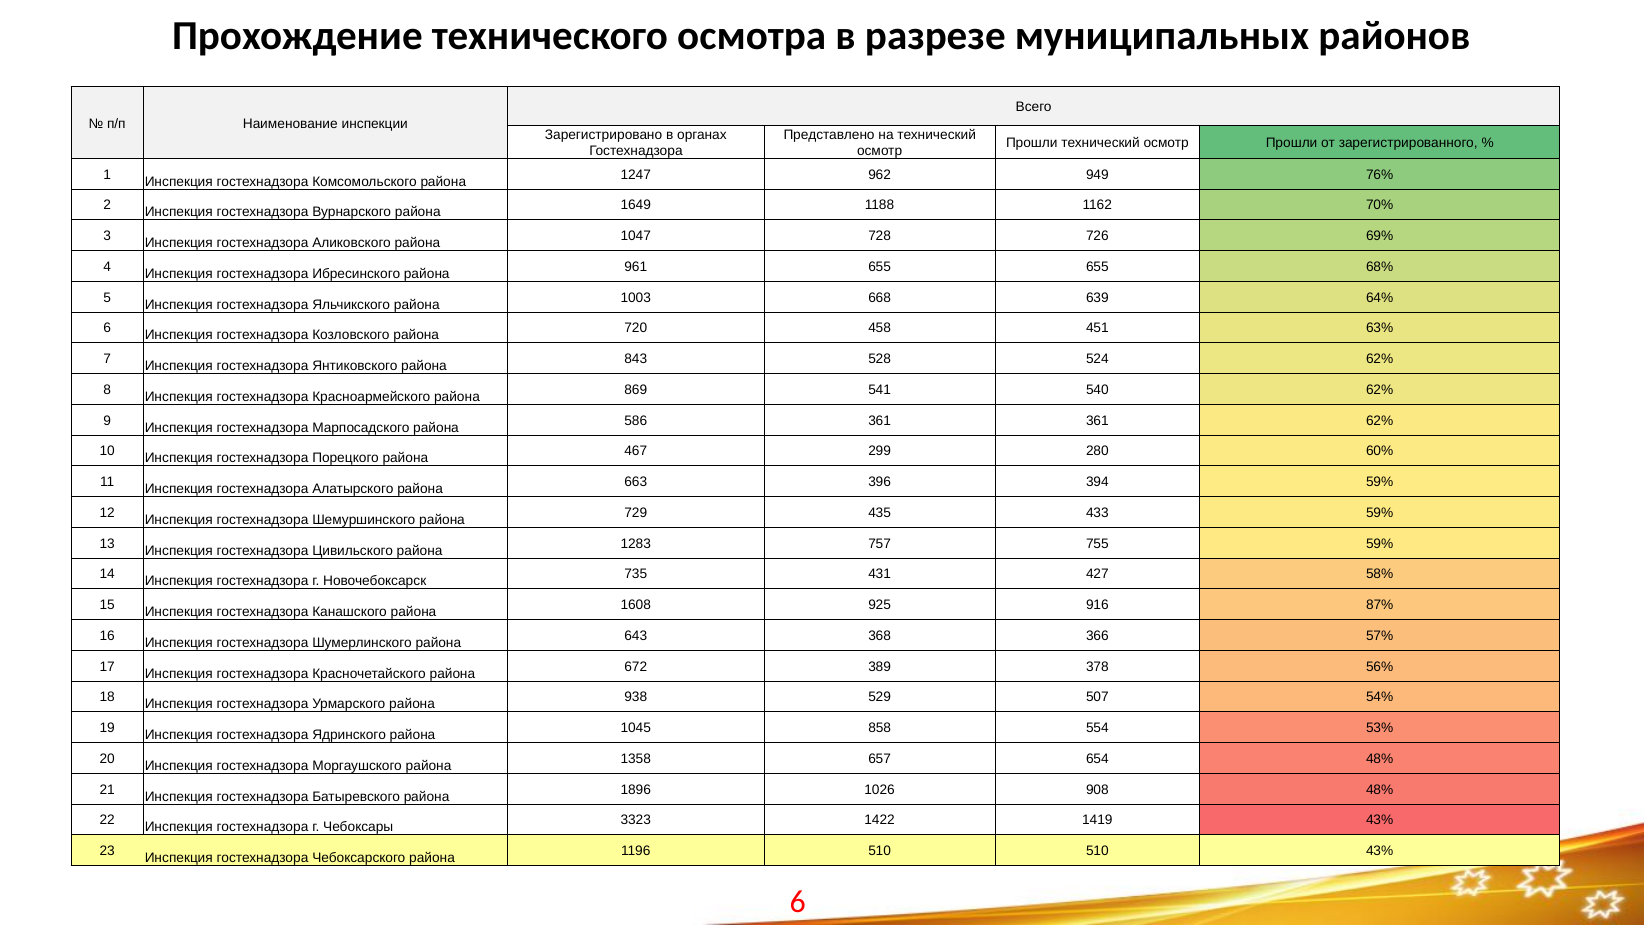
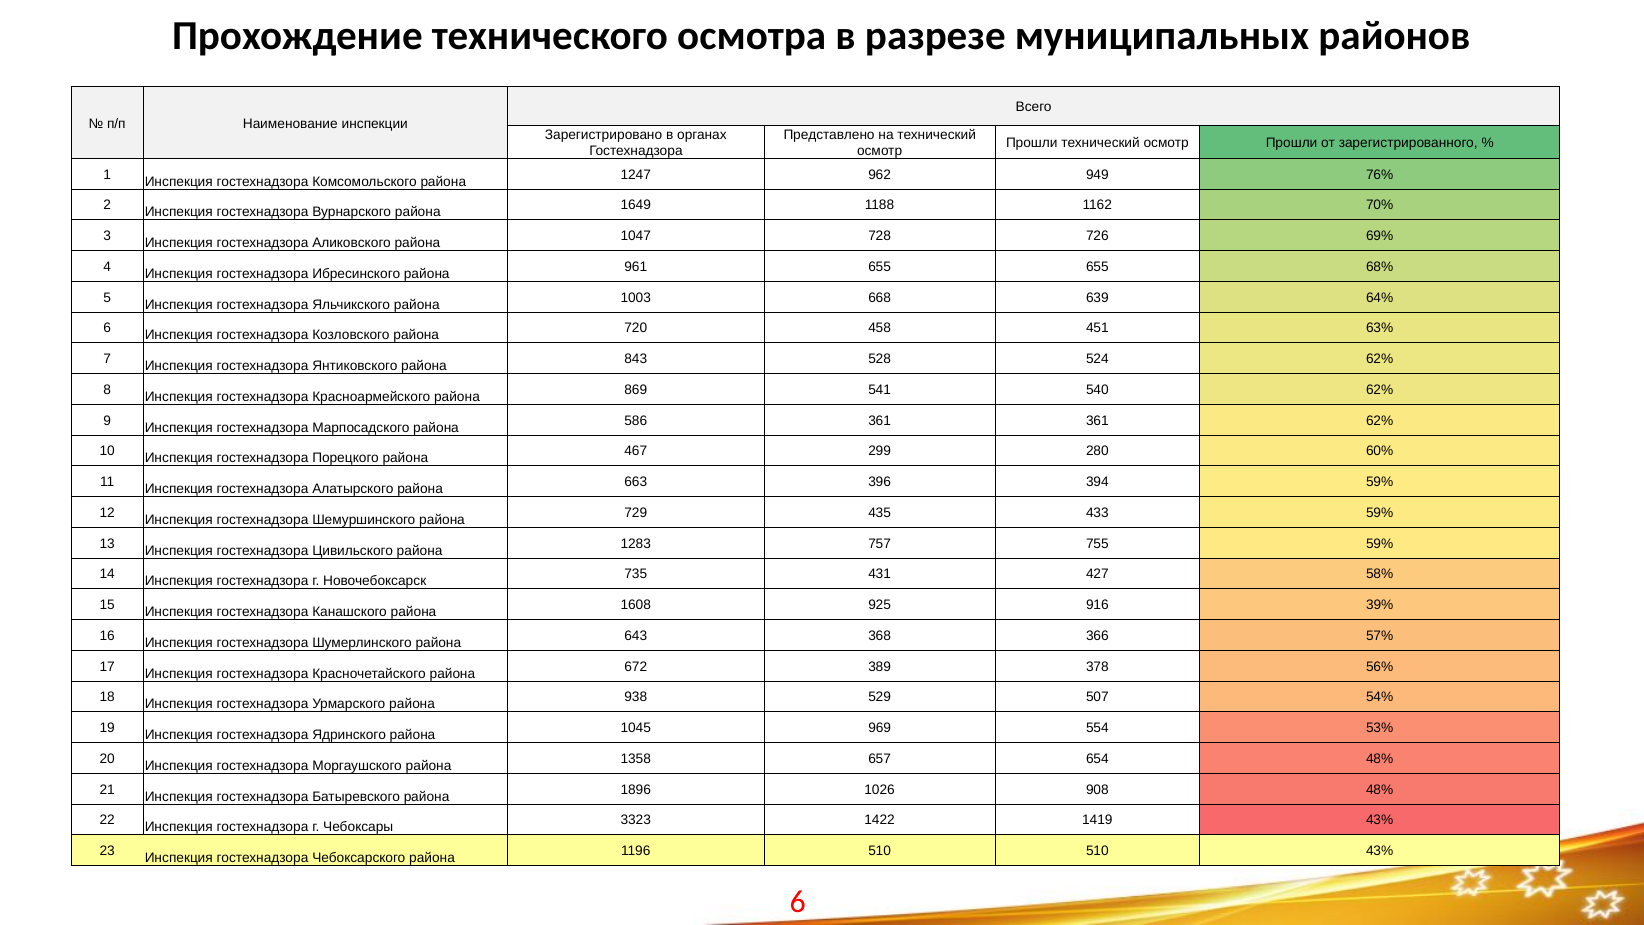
87%: 87% -> 39% (1380, 605)
858: 858 -> 969 (880, 728)
